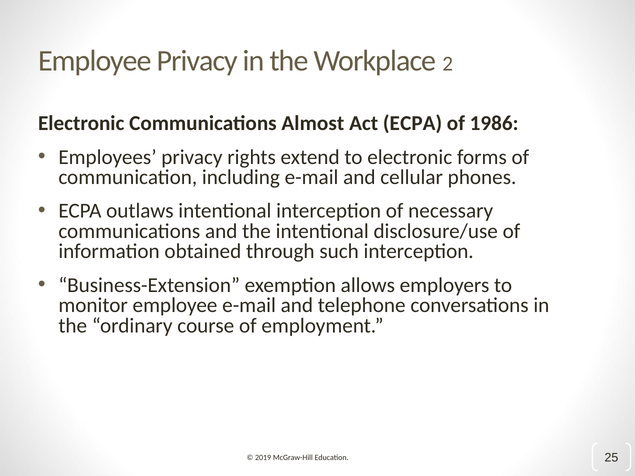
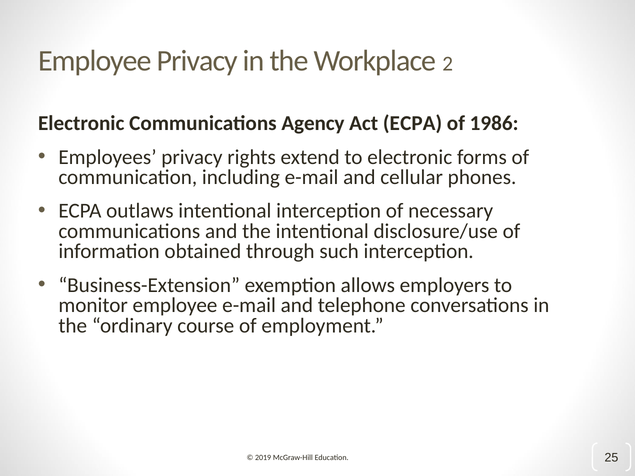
Almost: Almost -> Agency (313, 124)
